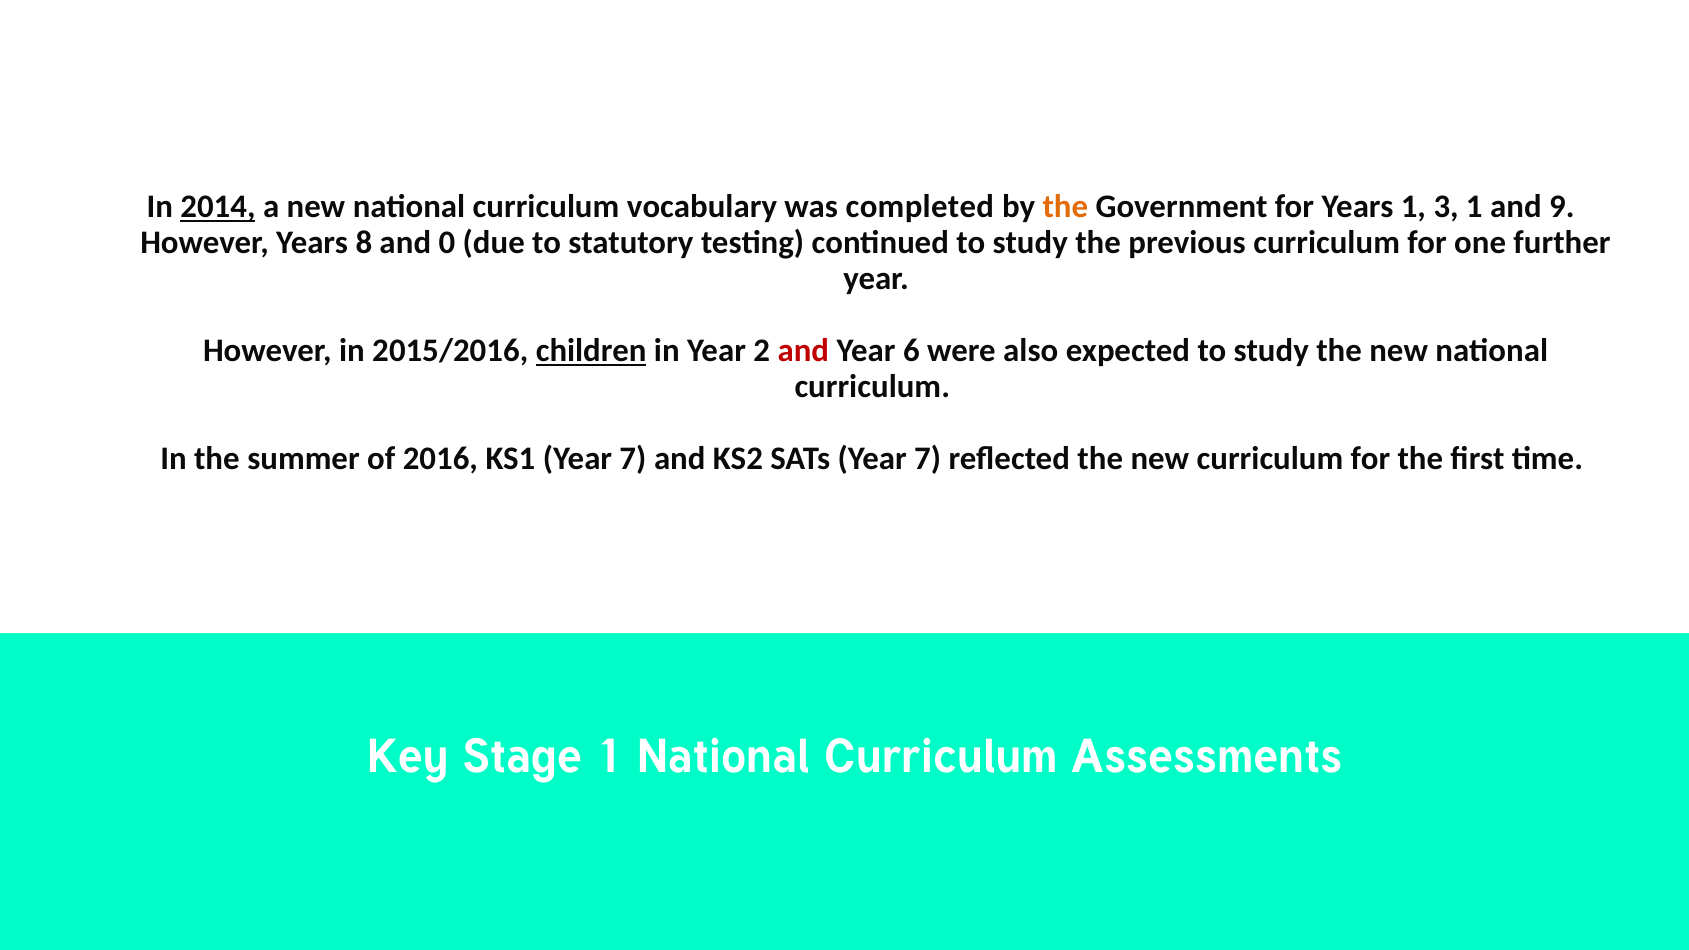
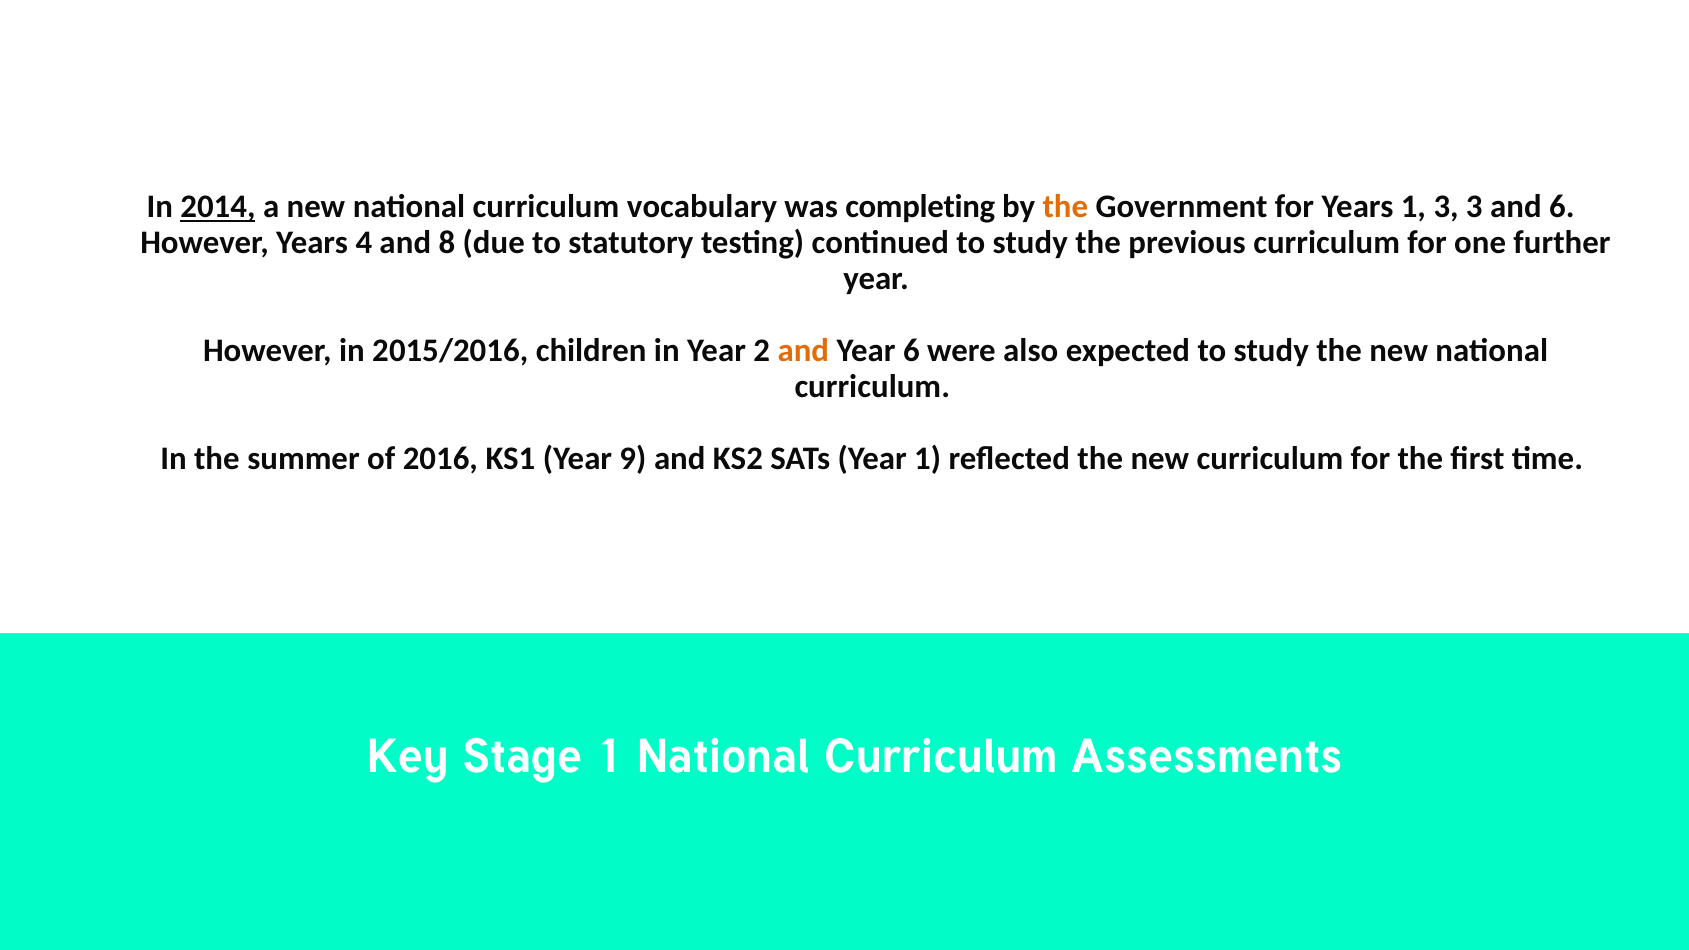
completed: completed -> completing (920, 207)
3 1: 1 -> 3 (1474, 207)
and 9: 9 -> 6 (1562, 207)
8: 8 -> 4 (364, 243)
0: 0 -> 8 (447, 243)
children underline: present -> none (591, 351)
and colour: red -> orange (803, 351)
KS1 Year 7: 7 -> 9 (633, 458)
SATs Year 7: 7 -> 1 (928, 458)
